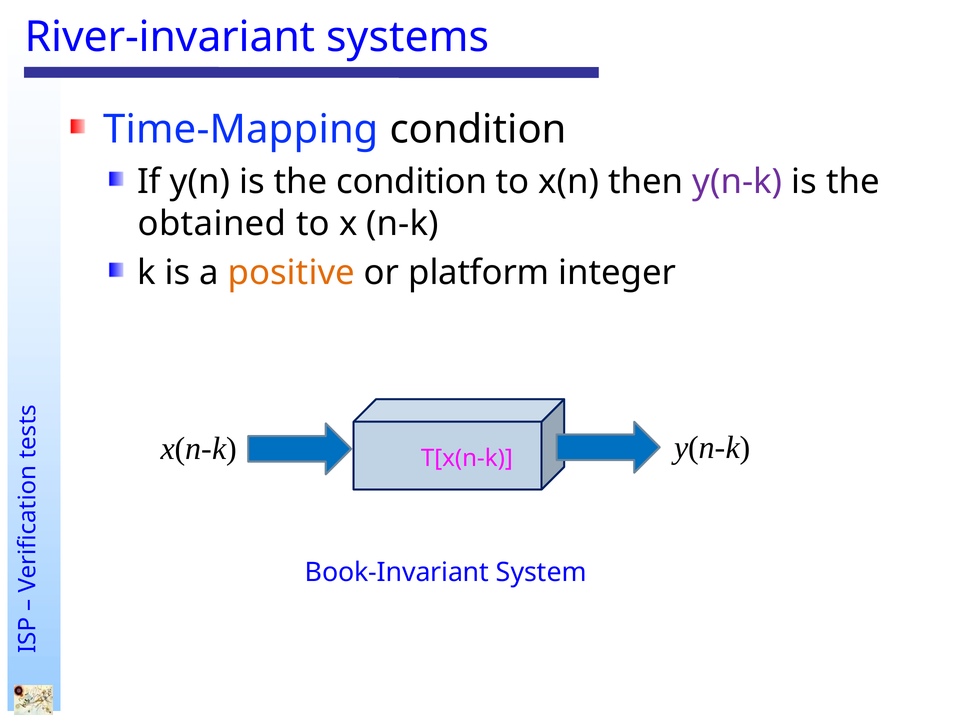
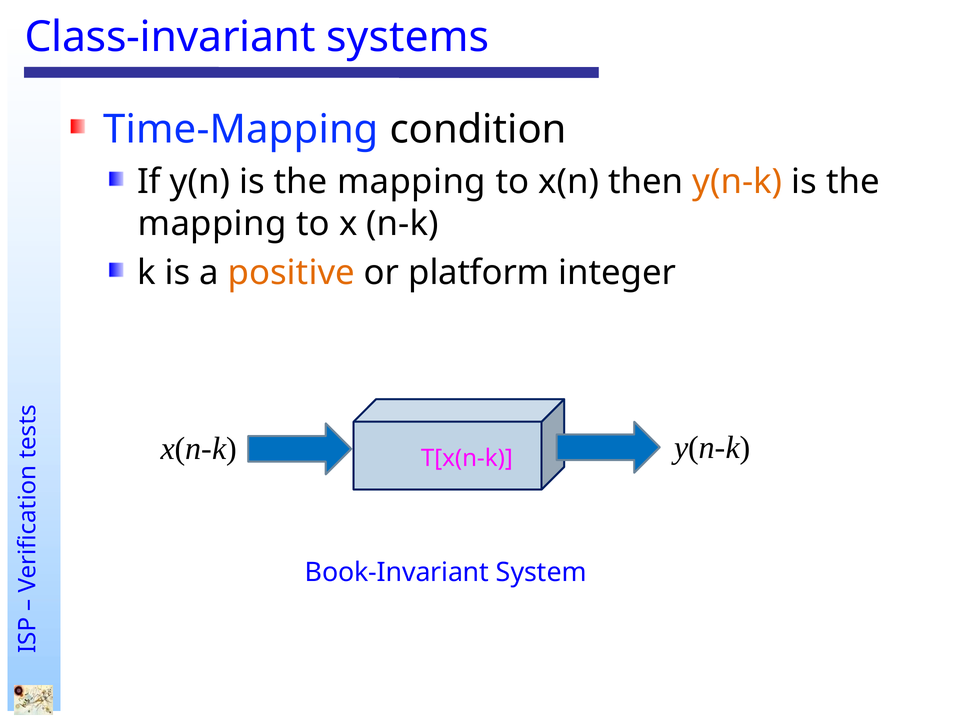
River-invariant: River-invariant -> Class-invariant (170, 37)
y(n is the condition: condition -> mapping (411, 182)
y(n-k colour: purple -> orange (737, 182)
obtained: obtained -> mapping (212, 223)
